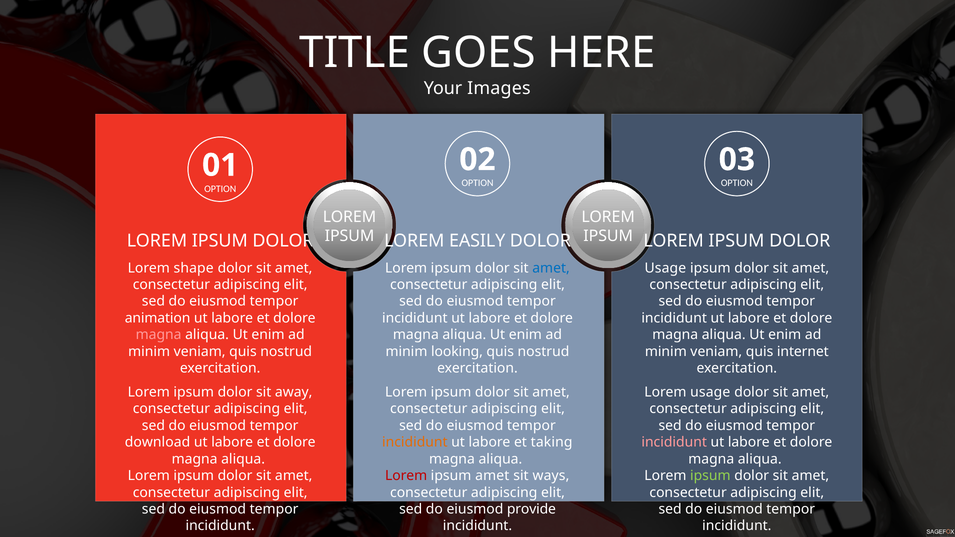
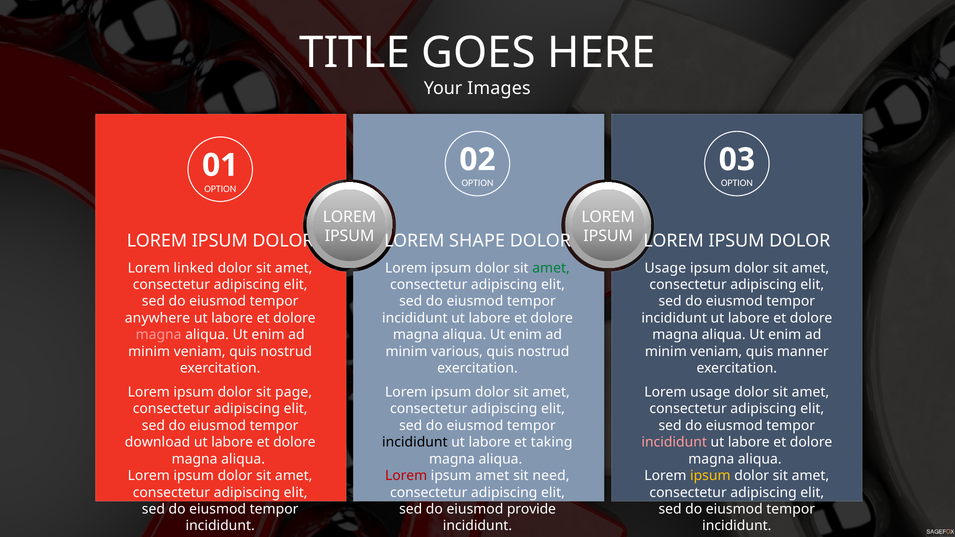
EASILY: EASILY -> SHAPE (477, 241)
shape: shape -> linked (194, 268)
amet colour: blue -> green (551, 268)
animation: animation -> anywhere (157, 318)
looking: looking -> various (457, 352)
internet: internet -> manner (803, 352)
away: away -> page (294, 392)
incididunt colour: orange -> black (415, 442)
ways: ways -> need (551, 476)
ipsum colour: light green -> yellow (710, 476)
